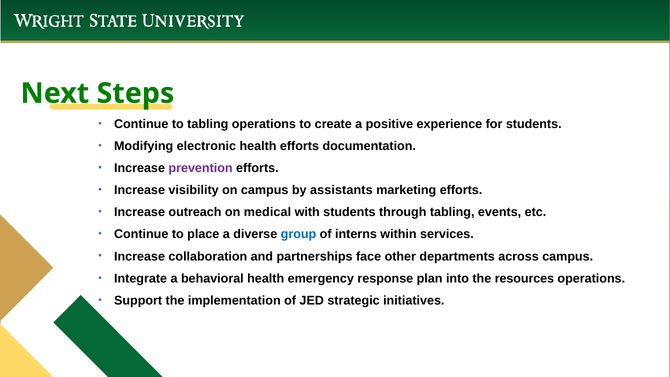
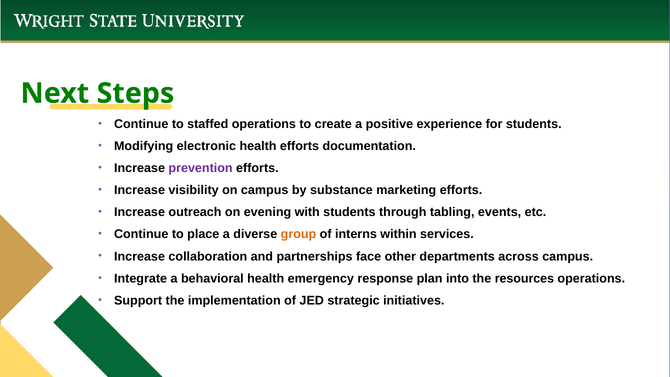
to tabling: tabling -> staffed (208, 124)
assistants: assistants -> substance (341, 190)
medical: medical -> evening (267, 212)
group colour: blue -> orange (298, 234)
